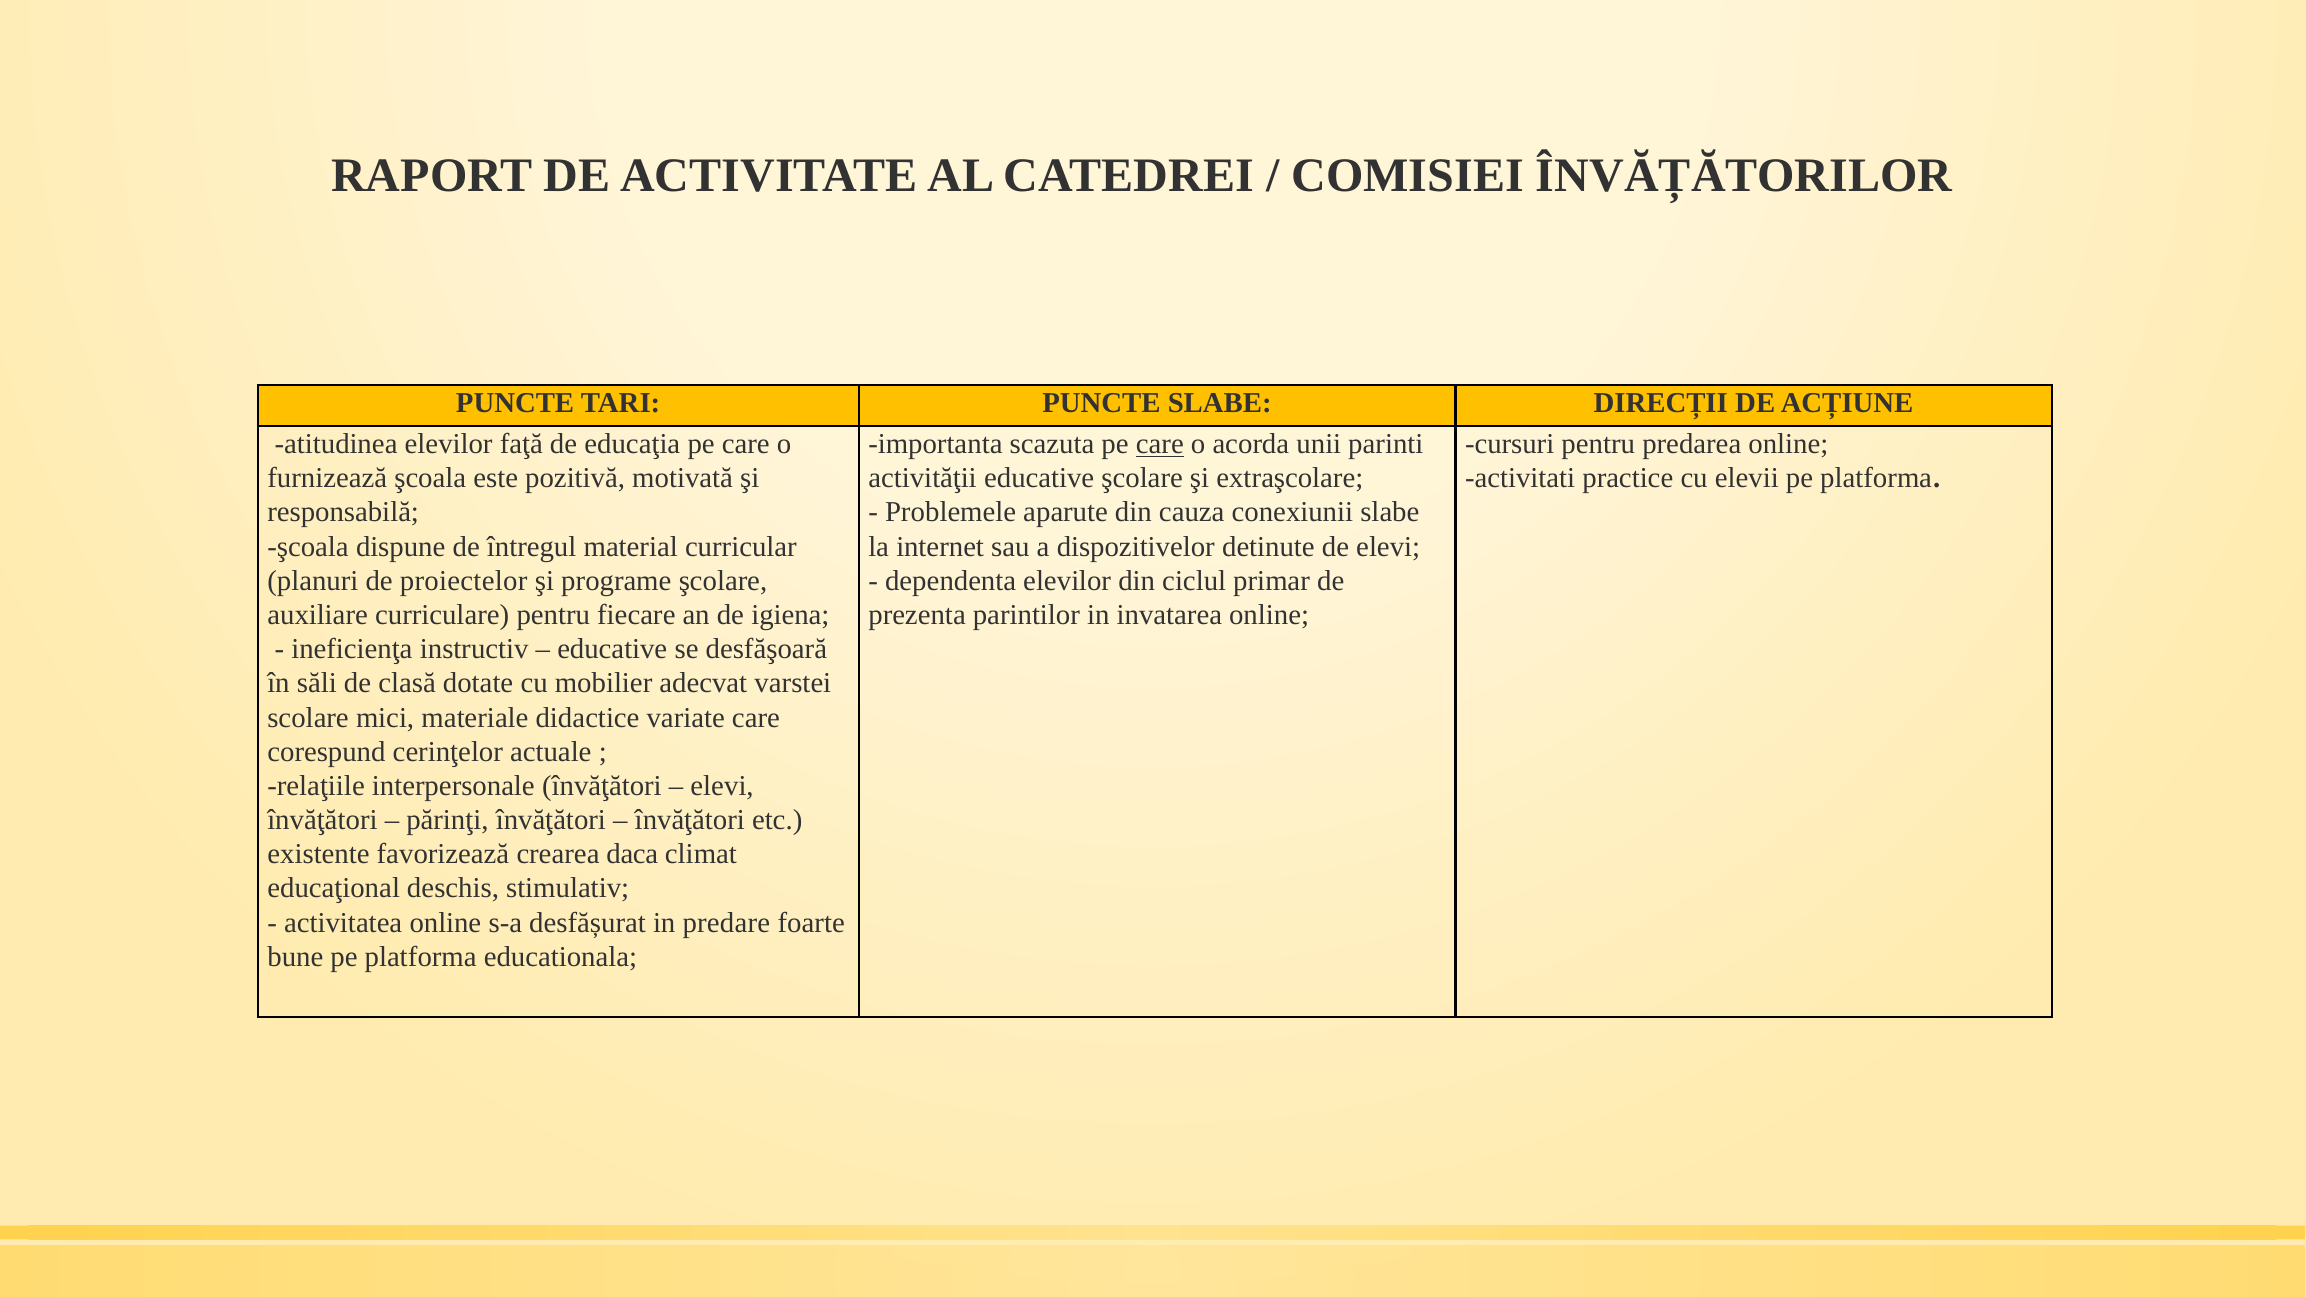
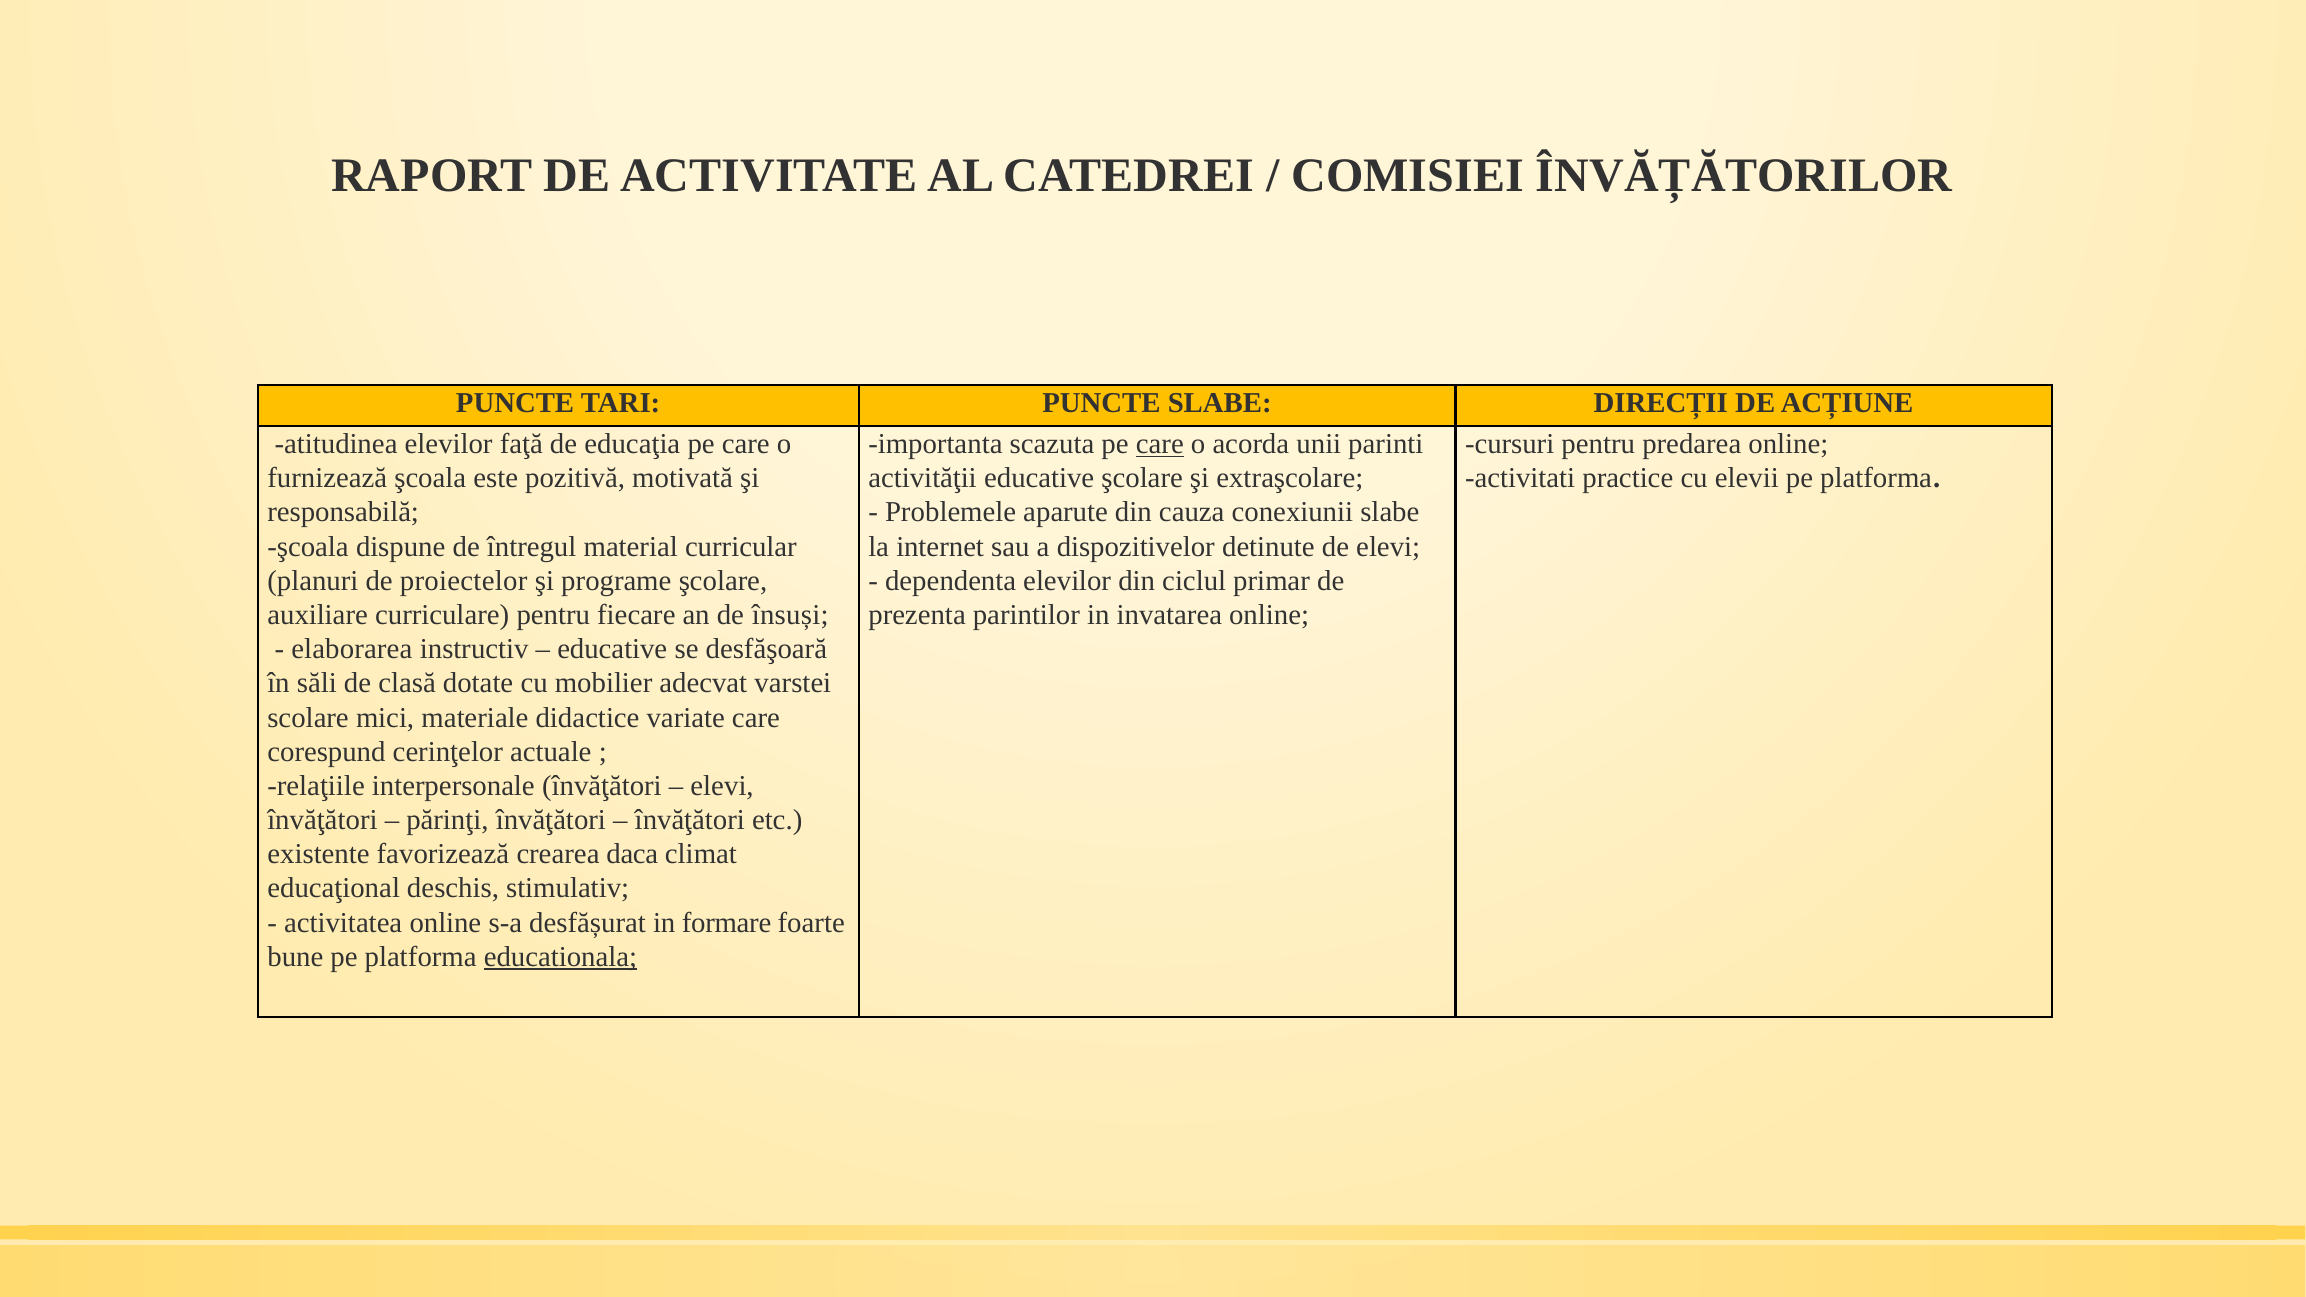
igiena: igiena -> însuși (790, 615)
ineficienţa: ineficienţa -> elaborarea (352, 649)
predare: predare -> formare (727, 923)
educationala underline: none -> present (560, 957)
